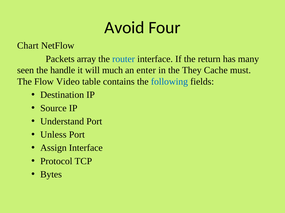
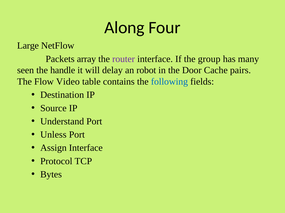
Avoid: Avoid -> Along (124, 28)
Chart: Chart -> Large (28, 46)
router colour: blue -> purple (124, 59)
return: return -> group (209, 59)
much: much -> delay (112, 70)
enter: enter -> robot (146, 70)
They: They -> Door (192, 70)
must: must -> pairs (240, 70)
